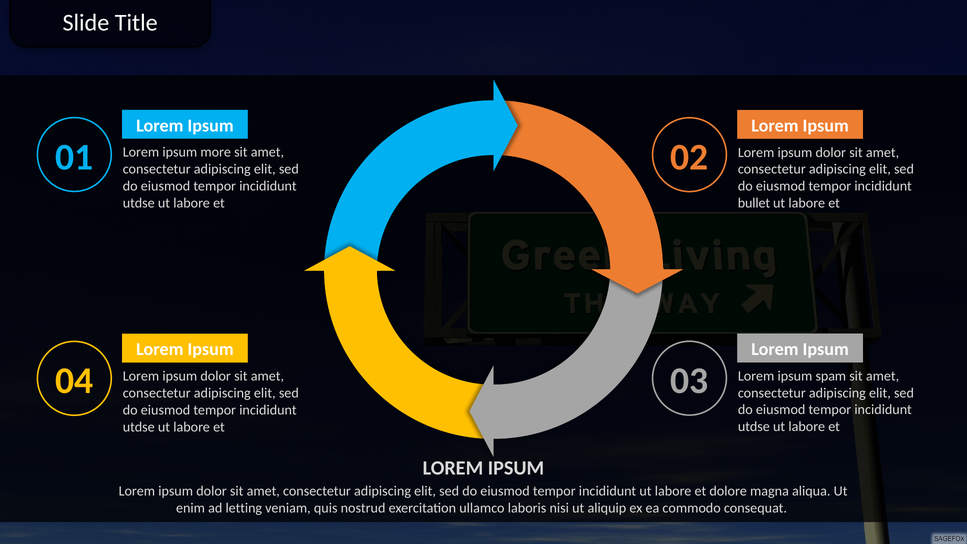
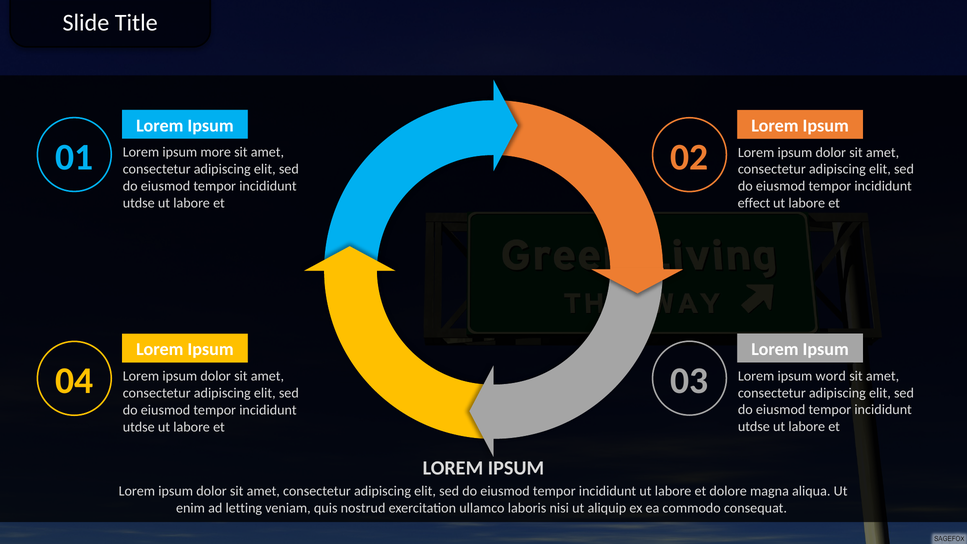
bullet: bullet -> effect (754, 203)
spam: spam -> word (831, 376)
